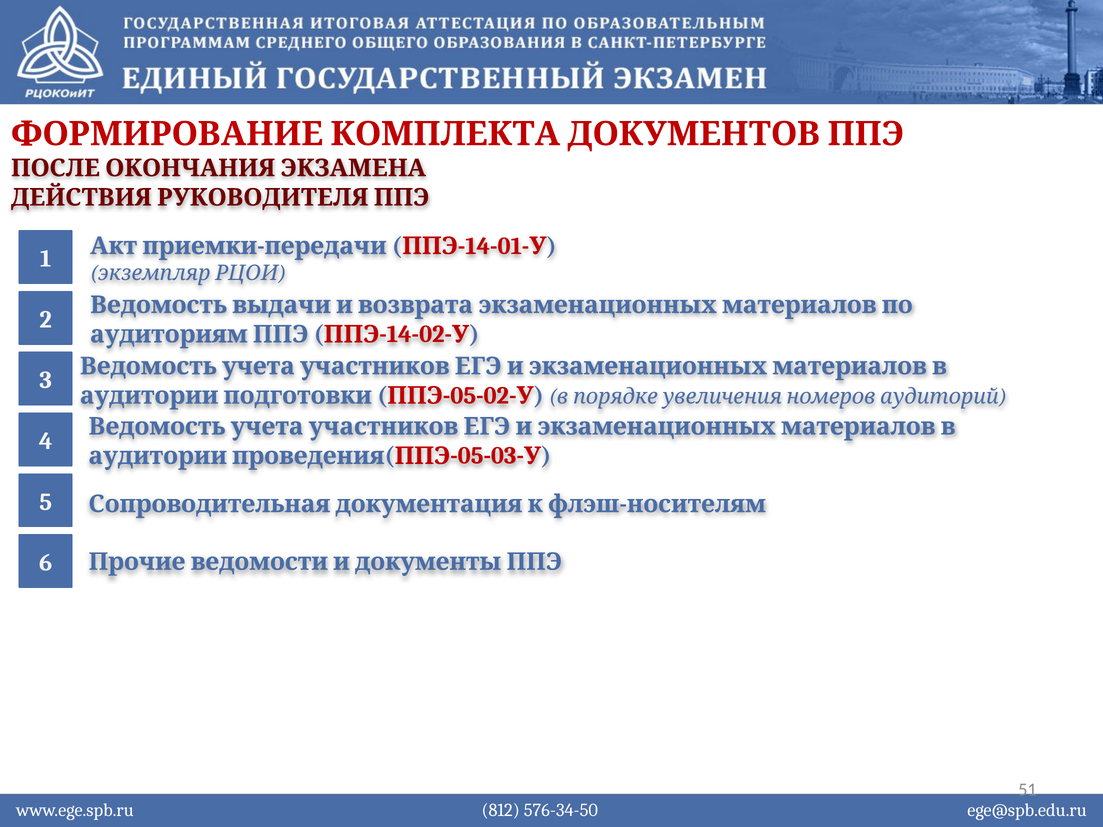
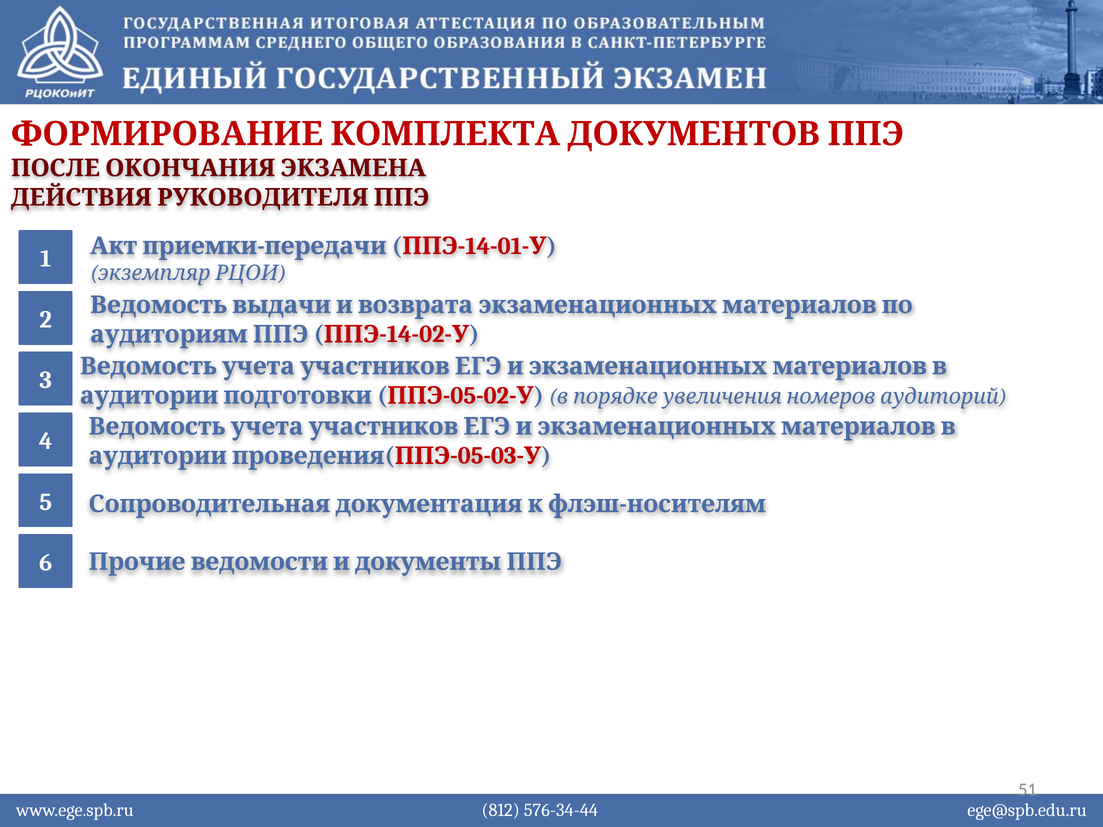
576-34-50: 576-34-50 -> 576-34-44 (561, 811)
